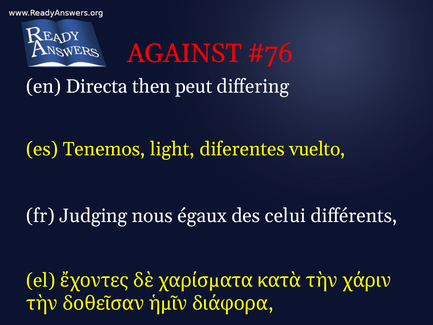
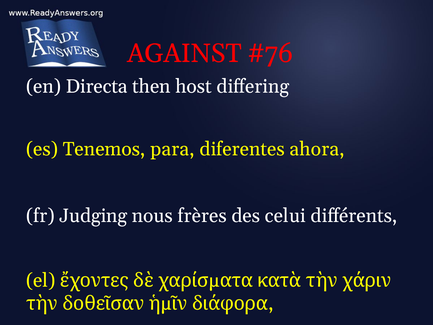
peut: peut -> host (194, 86)
light: light -> para (172, 149)
vuelto: vuelto -> ahora (317, 149)
égaux: égaux -> frères (202, 216)
